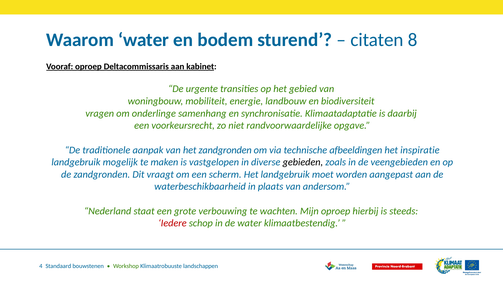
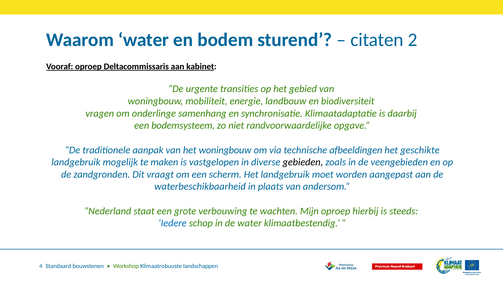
8: 8 -> 2 (413, 40)
voorkeursrecht: voorkeursrecht -> bodemsysteem (183, 126)
het zandgronden: zandgronden -> woningbouw (225, 150)
inspiratie: inspiratie -> geschikte (420, 150)
Iedere colour: red -> blue (172, 223)
